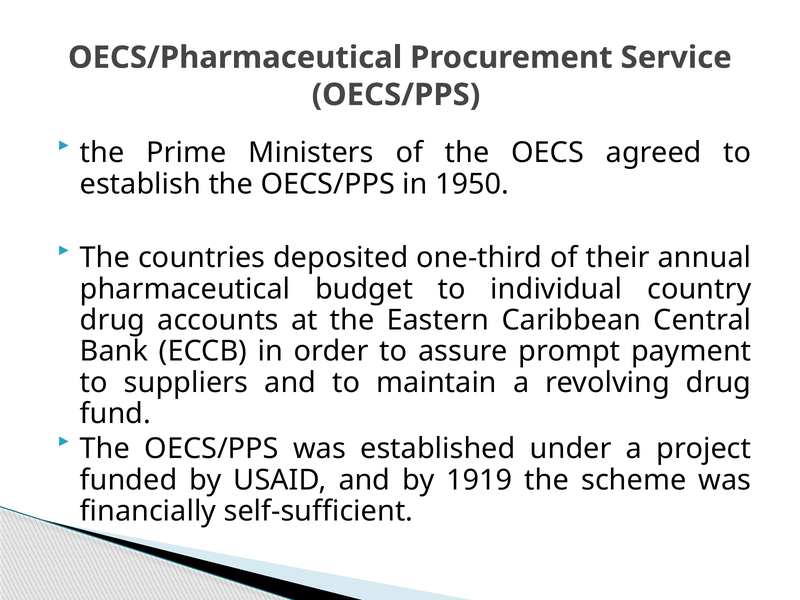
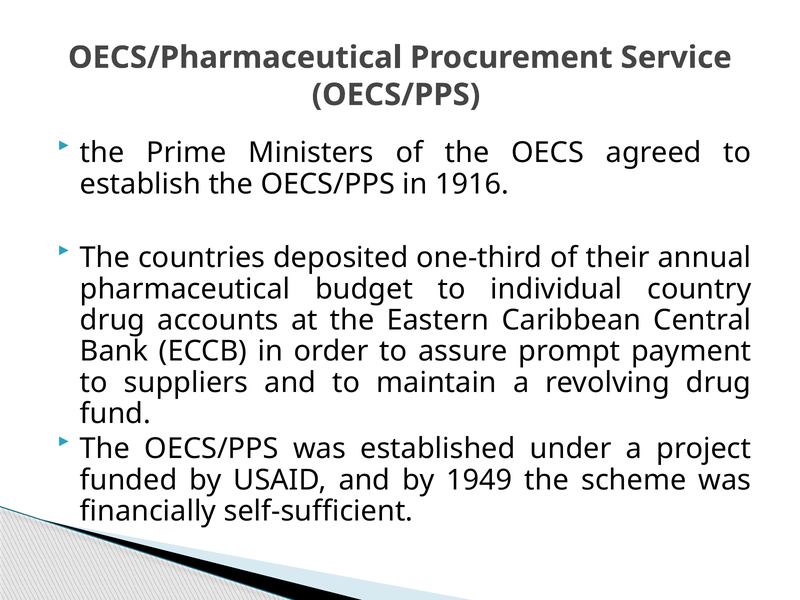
1950: 1950 -> 1916 (472, 184)
1919: 1919 -> 1949 (479, 480)
